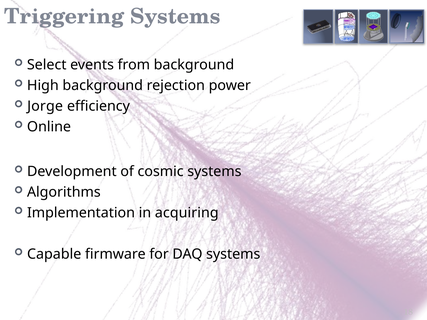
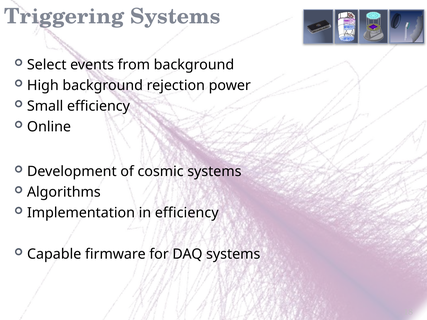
Jorge: Jorge -> Small (45, 106)
in acquiring: acquiring -> efficiency (187, 213)
